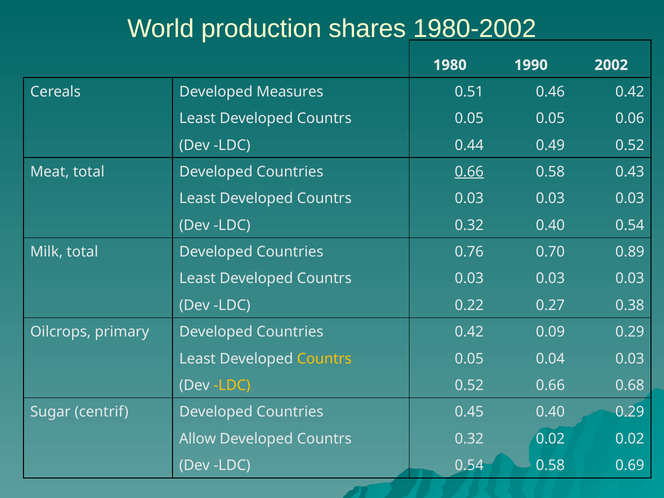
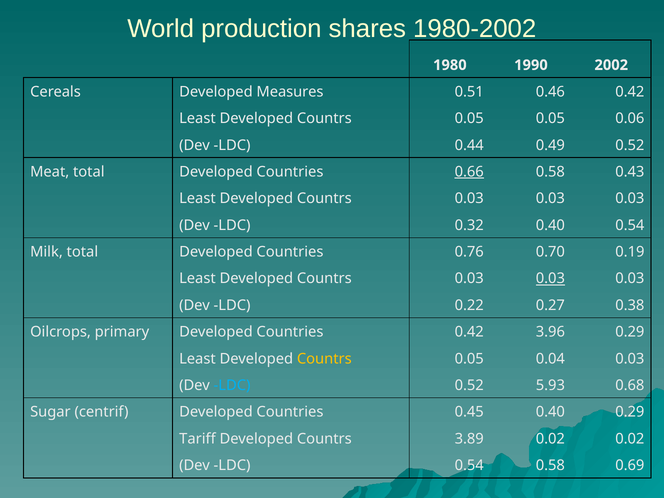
0.89: 0.89 -> 0.19 (630, 252)
0.03 underline: none -> present (550, 279)
0.09: 0.09 -> 3.96 (550, 332)
LDC colour: yellow -> light blue (232, 385)
0.52 0.66: 0.66 -> 5.93 (550, 385)
Allow: Allow -> Tariff (197, 439)
Countrs 0.32: 0.32 -> 3.89 (469, 439)
